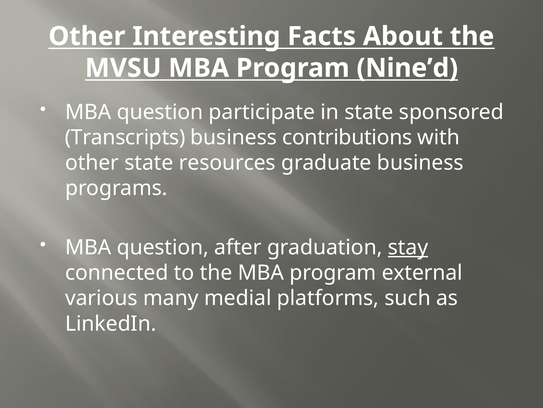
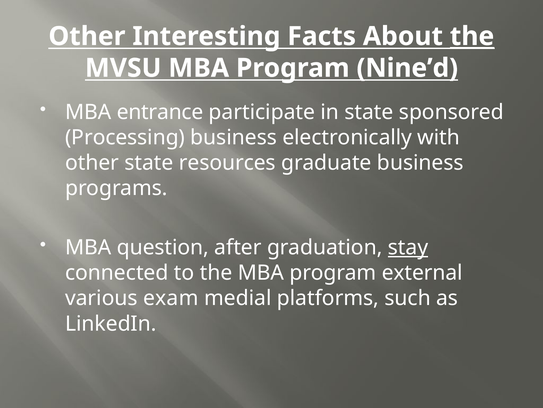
the underline: none -> present (472, 36)
question: question -> entrance (160, 112)
Transcripts: Transcripts -> Processing (125, 137)
contributions: contributions -> electronically (347, 137)
many: many -> exam (171, 298)
